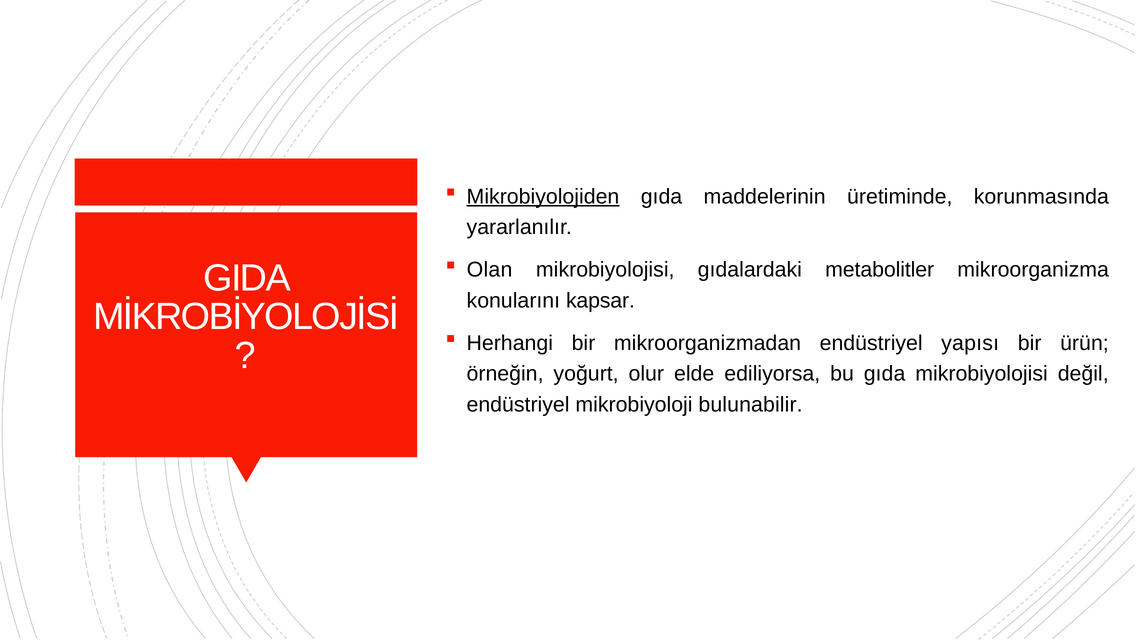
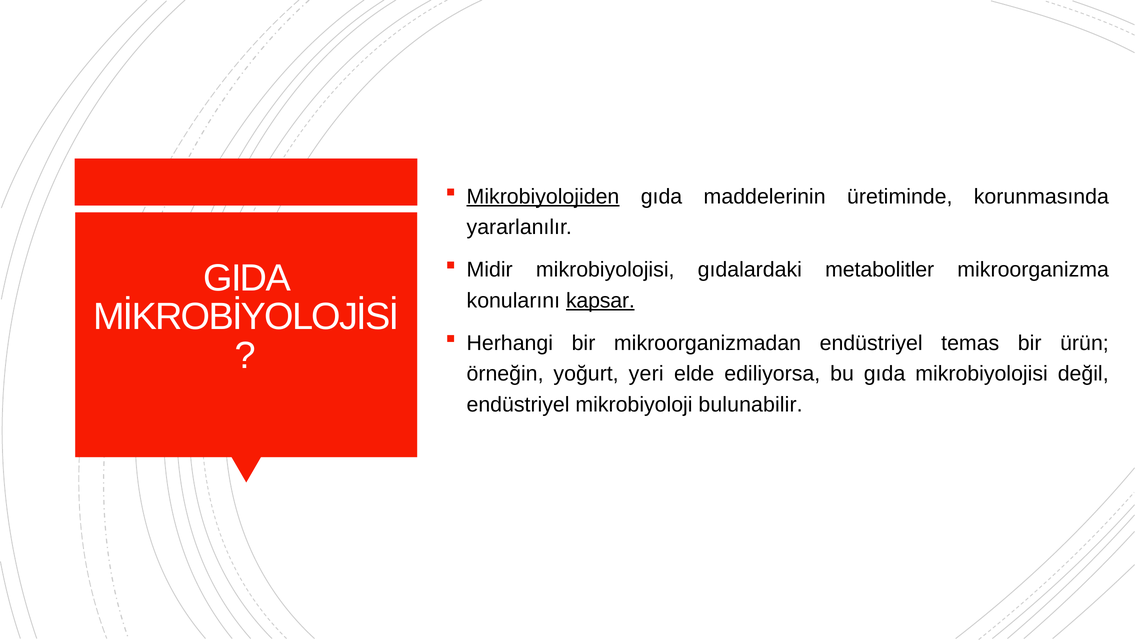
Olan: Olan -> Midir (490, 270)
kapsar underline: none -> present (600, 300)
yapısı: yapısı -> temas (970, 343)
olur: olur -> yeri (646, 374)
